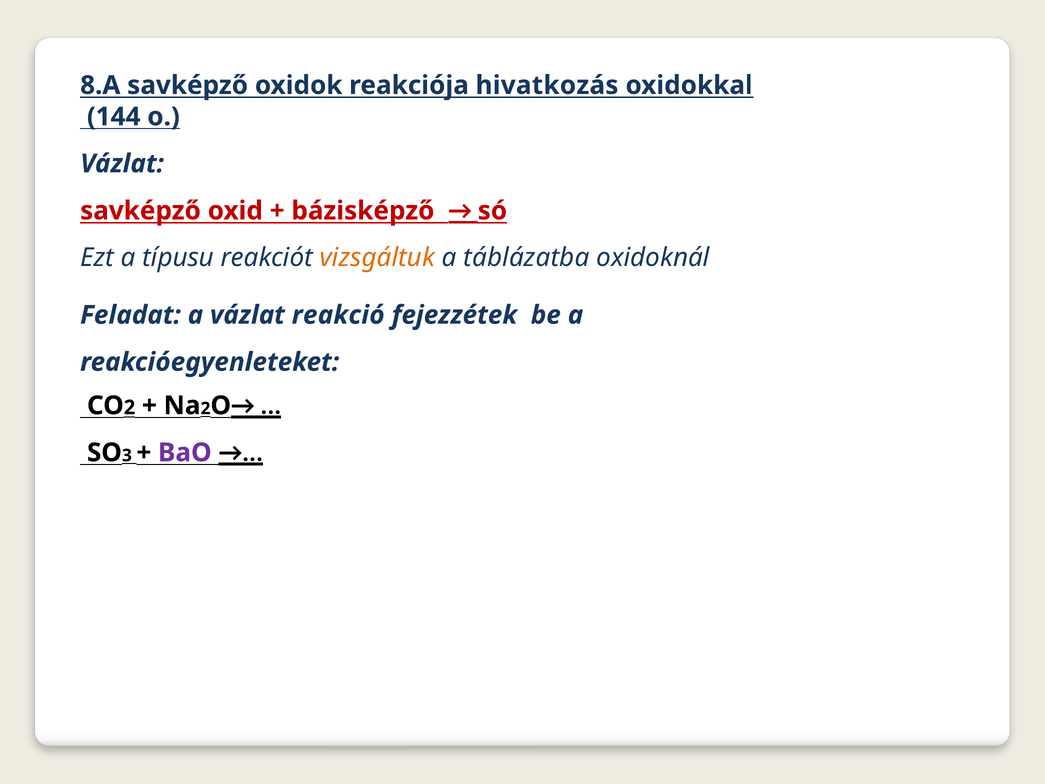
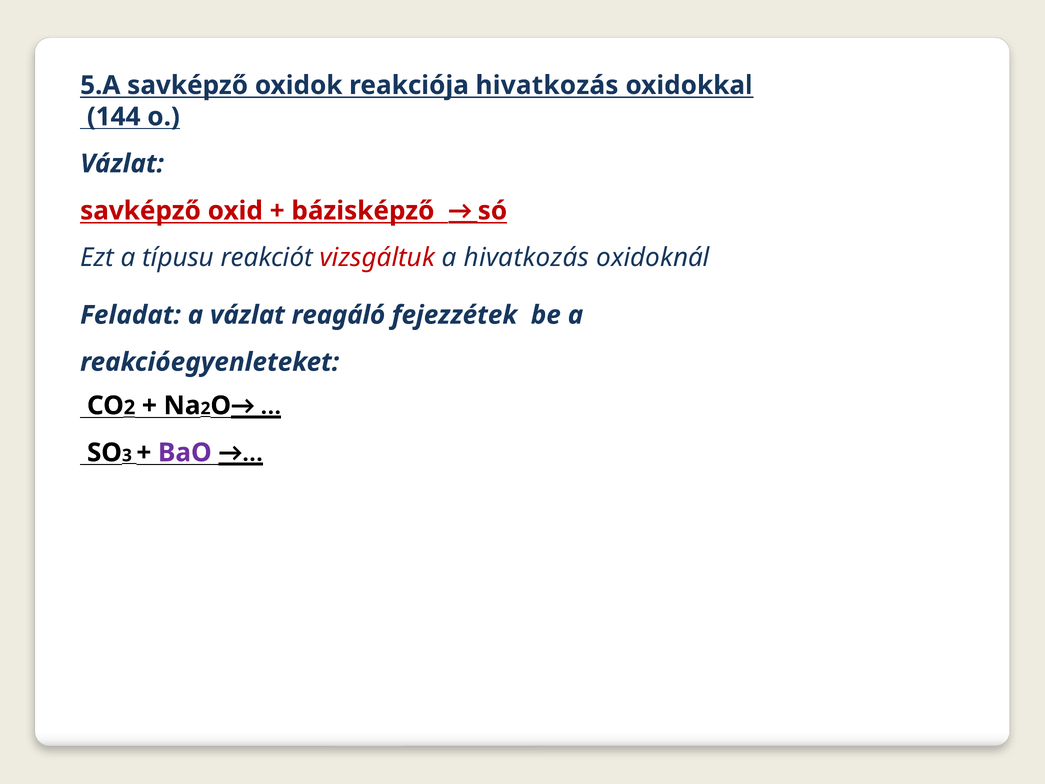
8.A: 8.A -> 5.A (100, 85)
vizsgáltuk colour: orange -> red (377, 258)
a táblázatba: táblázatba -> hivatkozás (526, 258)
reakció: reakció -> reagáló (338, 315)
